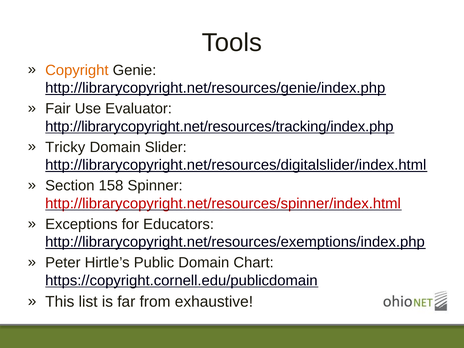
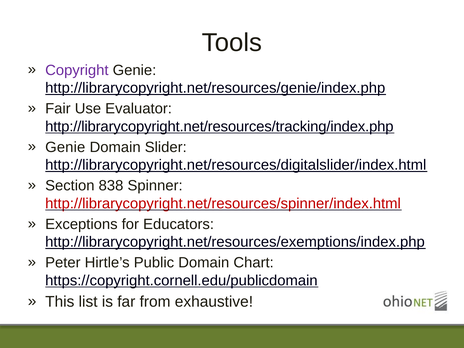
Copyright colour: orange -> purple (77, 70)
Tricky: Tricky -> Genie (65, 147)
158: 158 -> 838 (111, 186)
